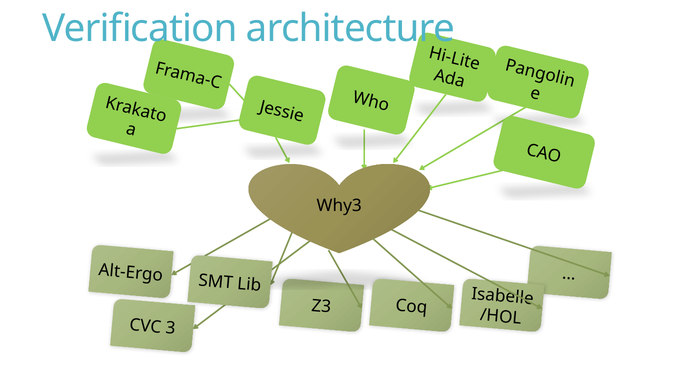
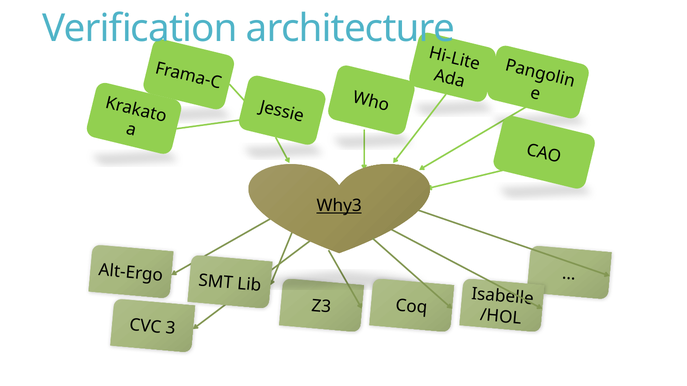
Why3 underline: none -> present (339, 206)
